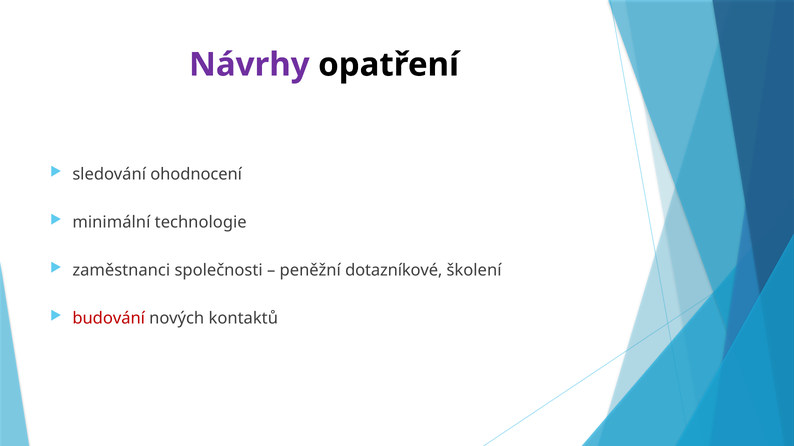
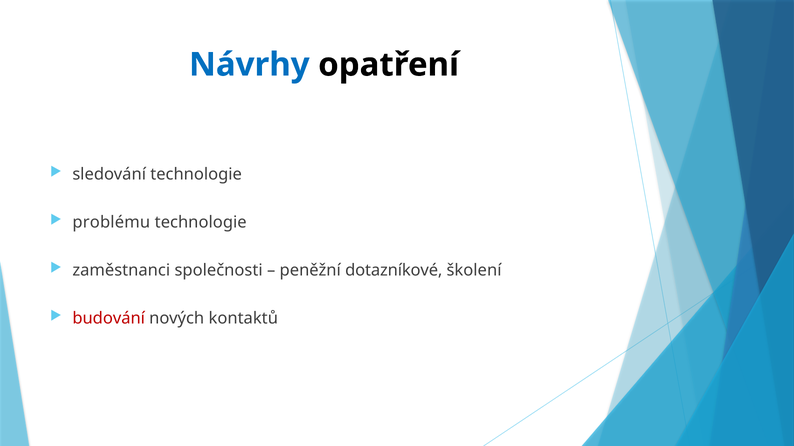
Návrhy colour: purple -> blue (249, 65)
sledování ohodnocení: ohodnocení -> technologie (196, 175)
minimální: minimální -> problému (111, 223)
